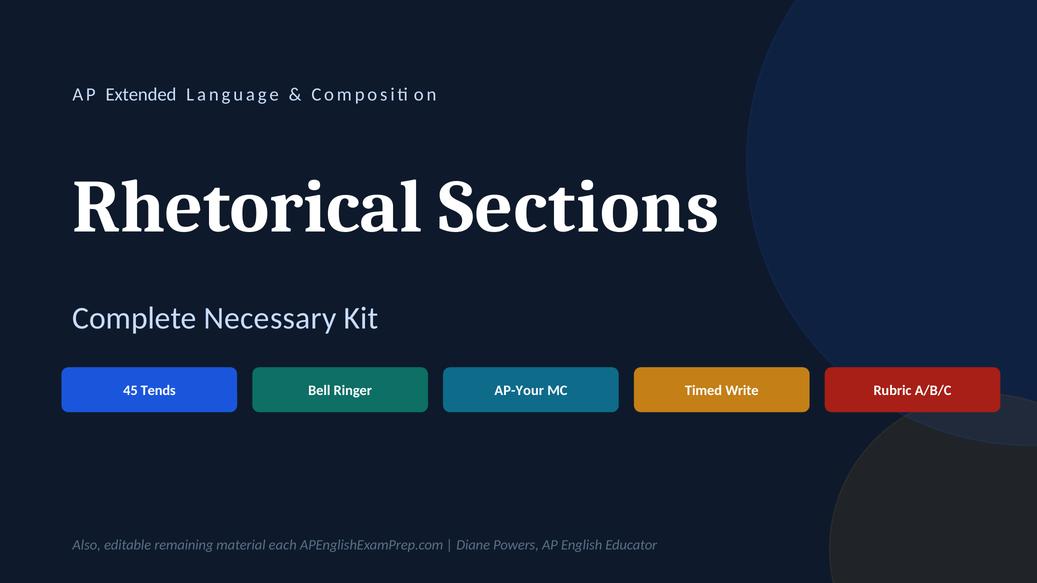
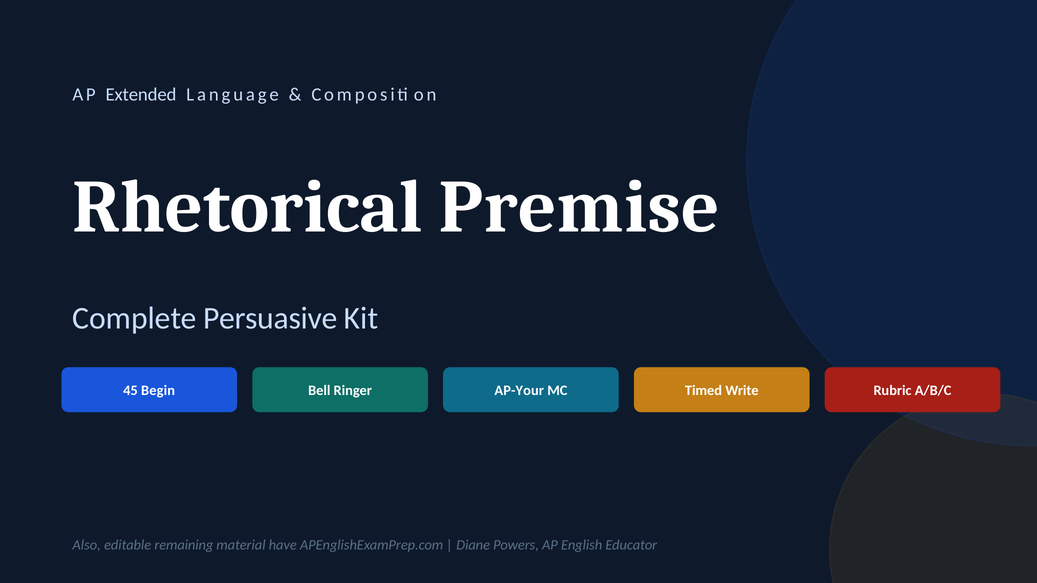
Sections: Sections -> Premise (579, 207)
Necessary: Necessary -> Persuasive (270, 318)
Tends: Tends -> Begin (158, 391)
each: each -> have (283, 545)
